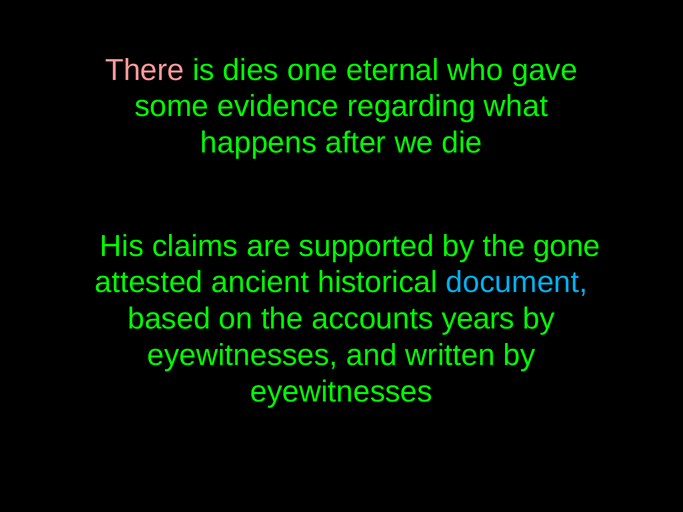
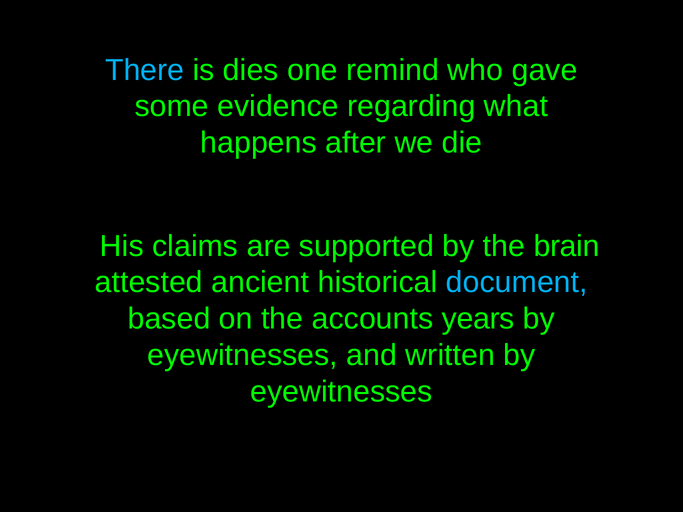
There colour: pink -> light blue (145, 70)
eternal: eternal -> remind (393, 70)
gone: gone -> brain (567, 246)
